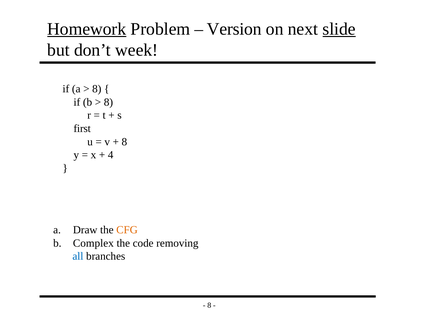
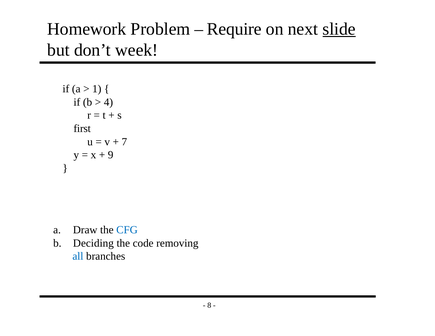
Homework underline: present -> none (87, 29)
Version: Version -> Require (234, 29)
8: 8 -> 1 (97, 89)
8: 8 -> 4 (108, 102)
8: 8 -> 7 (124, 142)
4: 4 -> 9 (111, 155)
CFG colour: orange -> blue (127, 230)
Complex: Complex -> Deciding (93, 243)
